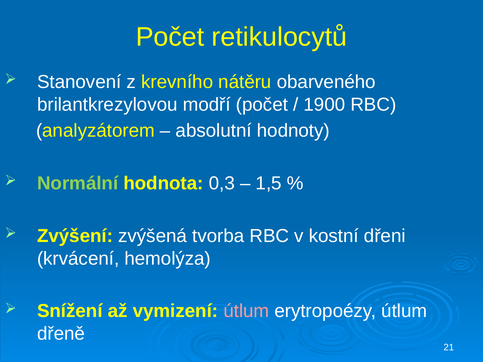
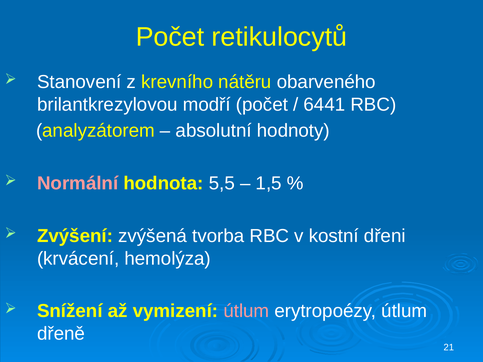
1900: 1900 -> 6441 (324, 105)
Normální colour: light green -> pink (78, 184)
0,3: 0,3 -> 5,5 (222, 184)
